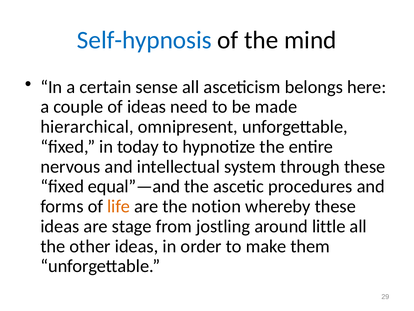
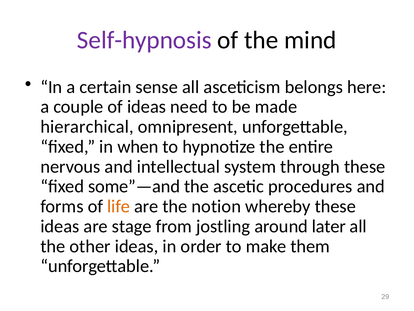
Self-hypnosis colour: blue -> purple (144, 40)
today: today -> when (138, 147)
equal”—and: equal”—and -> some”—and (134, 186)
little: little -> later (329, 226)
